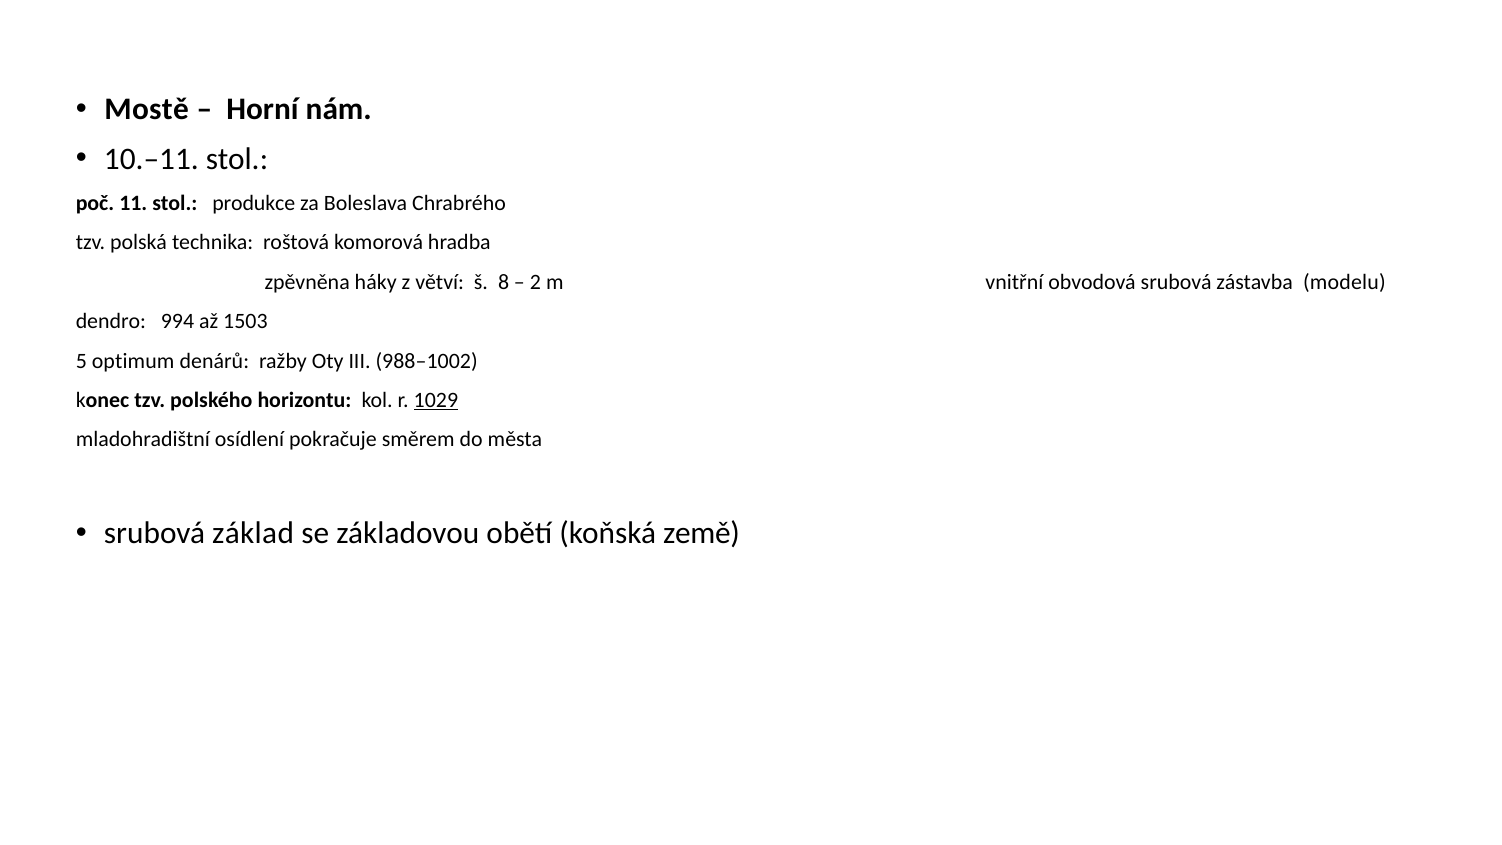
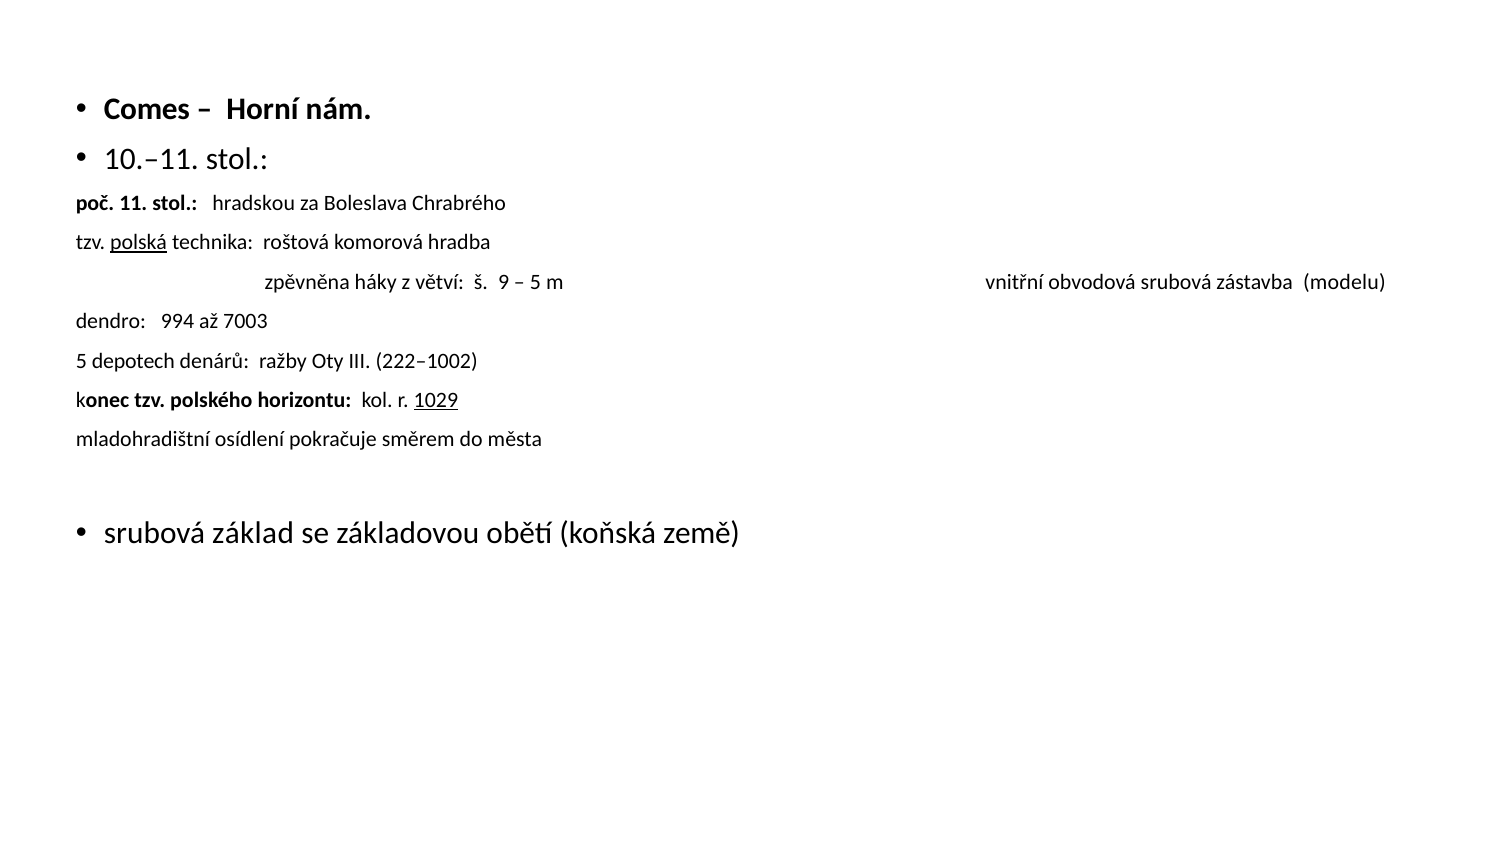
Mostě: Mostě -> Comes (147, 109)
produkce: produkce -> hradskou (254, 203)
polská underline: none -> present (139, 243)
8: 8 -> 9 (504, 282)
2: 2 -> 5 (535, 282)
1503: 1503 -> 7003 (245, 321)
optimum: optimum -> depotech (133, 361)
988–1002: 988–1002 -> 222–1002 (427, 361)
